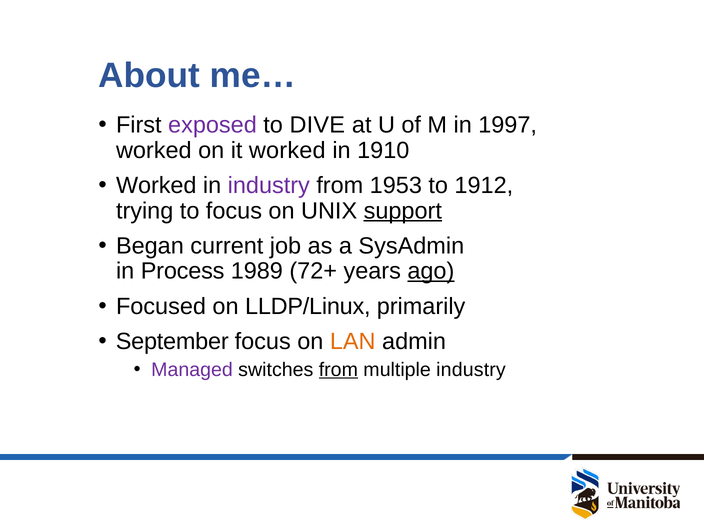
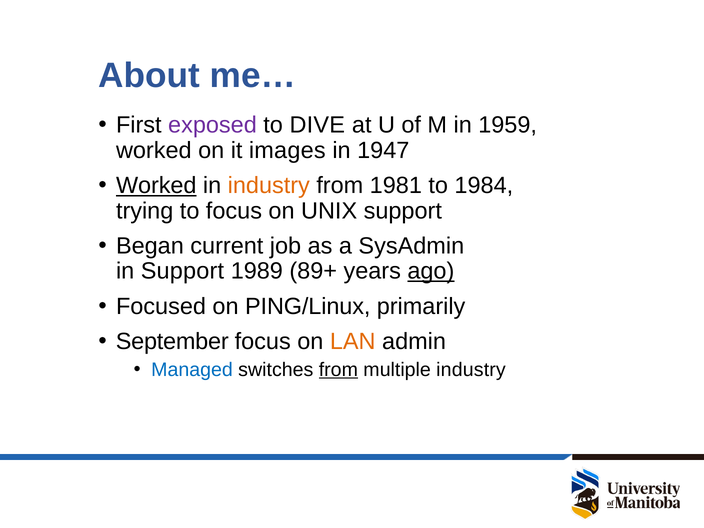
1997: 1997 -> 1959 (508, 125)
it worked: worked -> images (287, 150)
1910: 1910 -> 1947 (383, 150)
Worked underline: none -> present (156, 185)
industry colour: purple -> orange (269, 185)
1953: 1953 -> 1981 (396, 185)
1912: 1912 -> 1984 (484, 185)
support underline: present -> none (403, 211)
in Process: Process -> Support (182, 271)
72+: 72+ -> 89+ (313, 271)
LLDP/Linux: LLDP/Linux -> PING/Linux (308, 306)
Managed colour: purple -> blue (192, 370)
